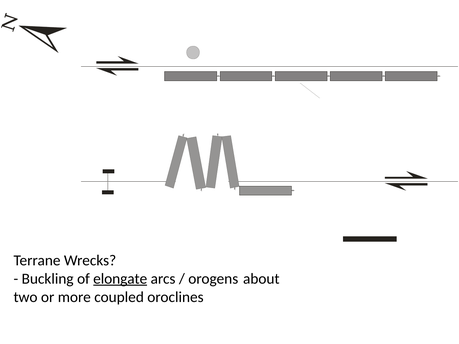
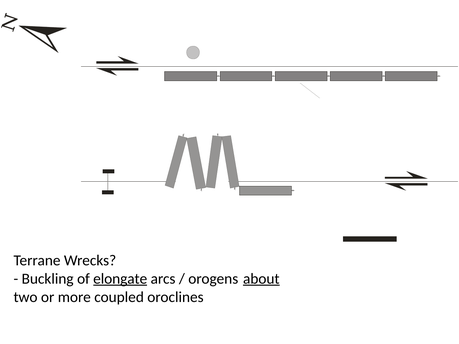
about underline: none -> present (261, 279)
